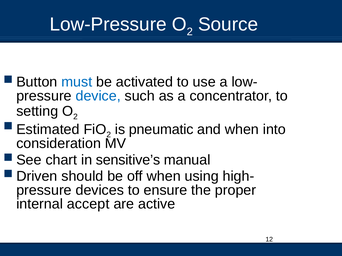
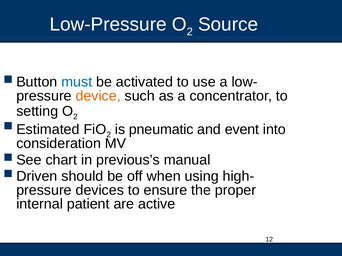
device colour: blue -> orange (98, 96)
and when: when -> event (242, 130)
sensitive’s: sensitive’s -> previous’s (128, 160)
accept: accept -> patient (88, 204)
